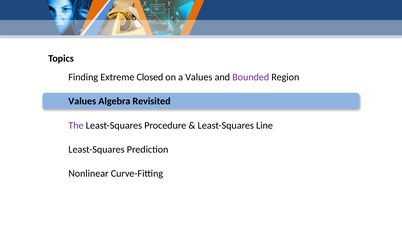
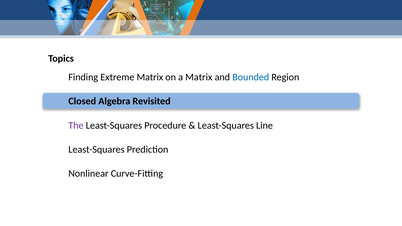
Extreme Closed: Closed -> Matrix (150, 77)
a Values: Values -> Matrix (199, 77)
Bounded colour: purple -> blue (251, 77)
Values: Values -> Closed (82, 101)
